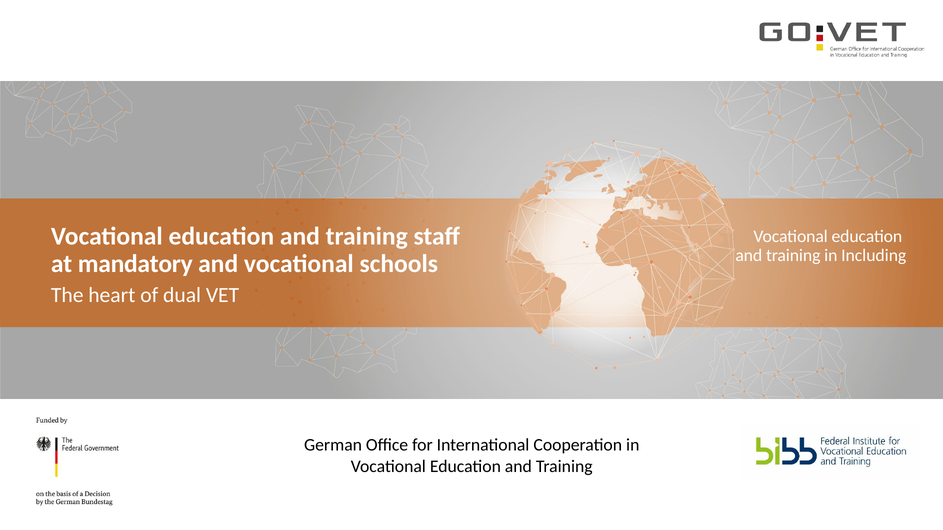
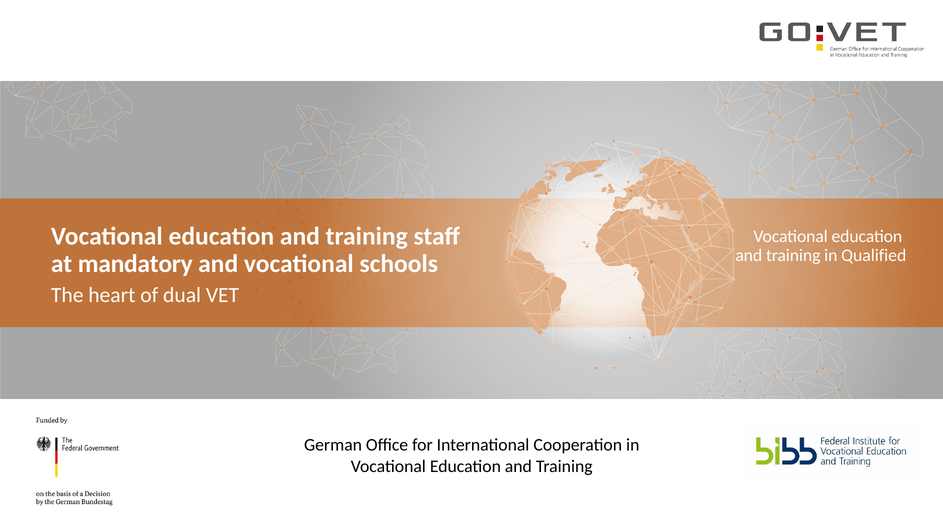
Including: Including -> Qualified (874, 256)
